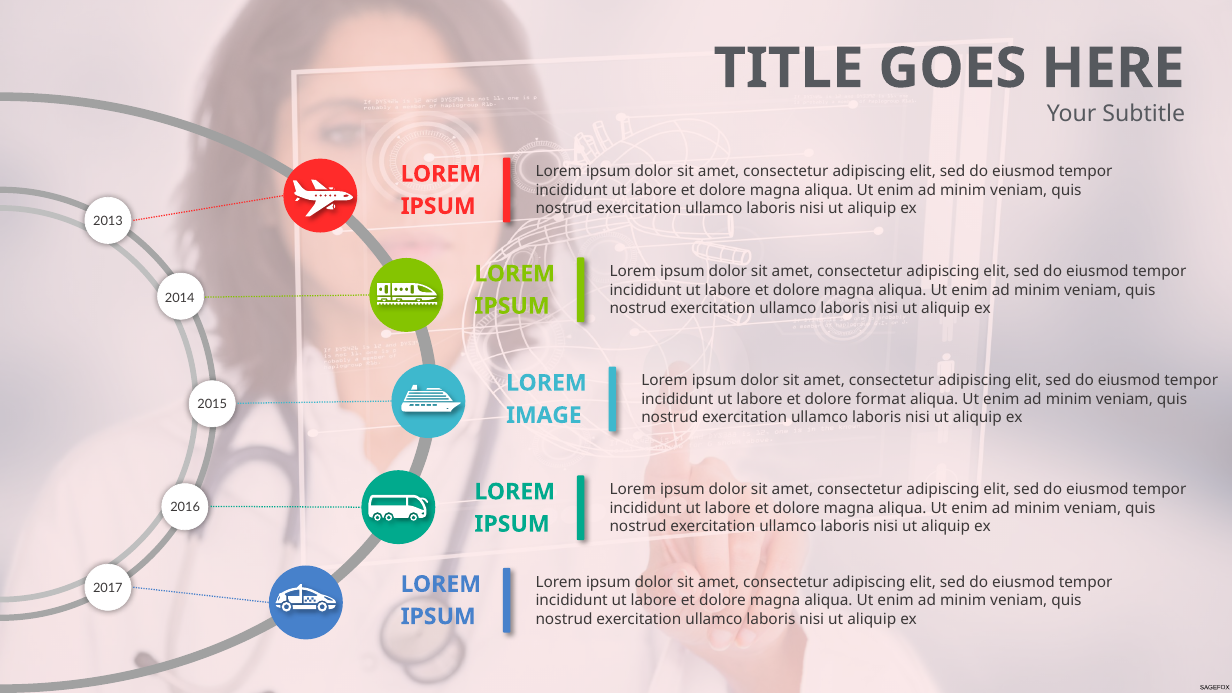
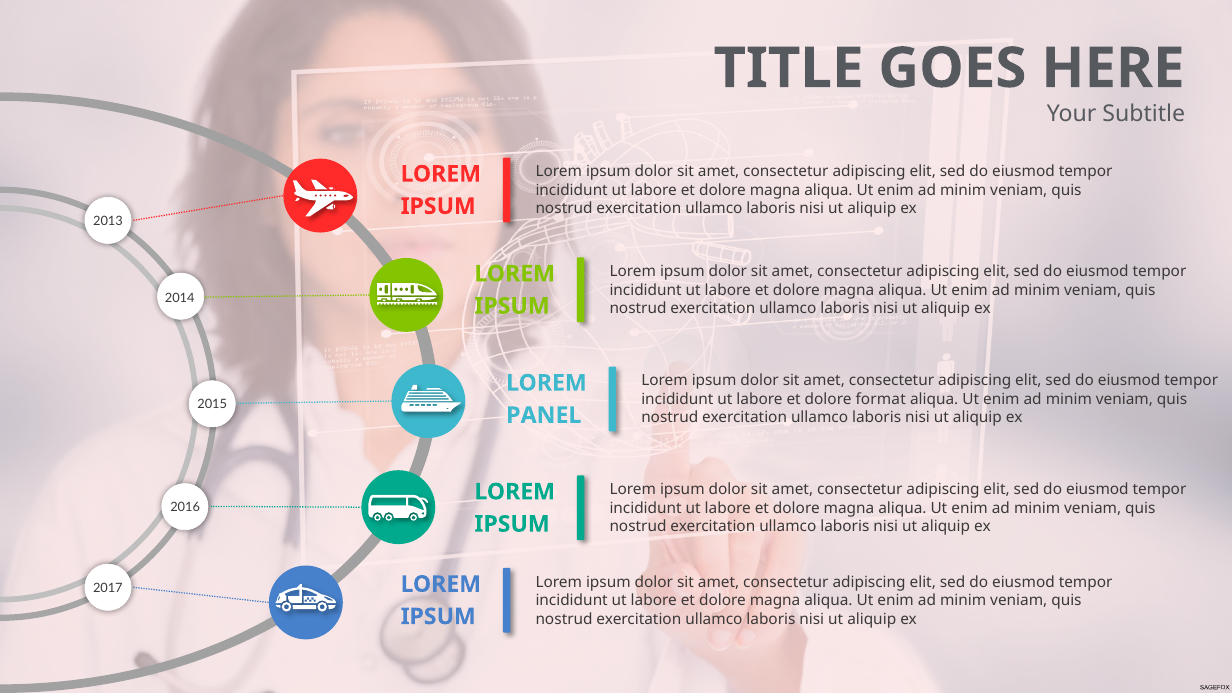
IMAGE: IMAGE -> PANEL (544, 415)
